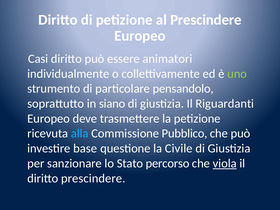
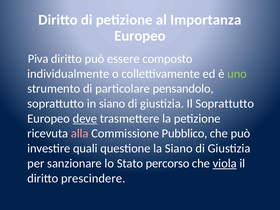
al Prescindere: Prescindere -> Importanza (206, 20)
Casi: Casi -> Piva (38, 59)
animatori: animatori -> composto (167, 59)
Il Riguardanti: Riguardanti -> Soprattutto (225, 104)
deve underline: none -> present (85, 119)
alla colour: light blue -> pink (80, 133)
base: base -> quali (85, 148)
la Civile: Civile -> Siano (179, 148)
